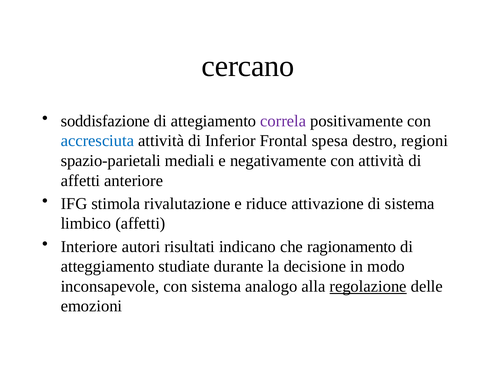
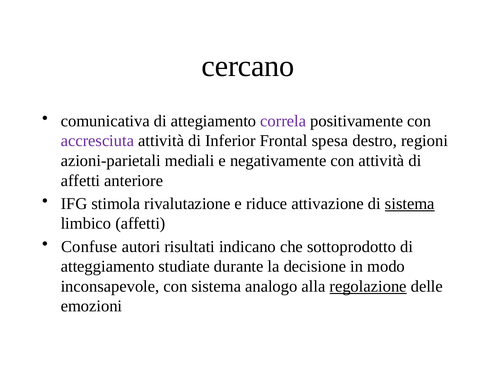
soddisfazione: soddisfazione -> comunicativa (105, 121)
accresciuta colour: blue -> purple (97, 141)
spazio-parietali: spazio-parietali -> azioni-parietali (111, 161)
sistema underline: none -> present (410, 204)
Interiore: Interiore -> Confuse (89, 247)
ragionamento: ragionamento -> sottoprodotto (352, 247)
